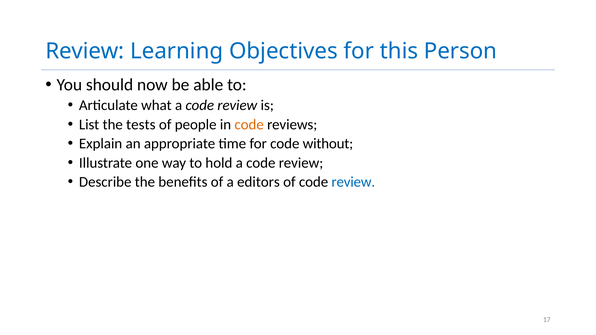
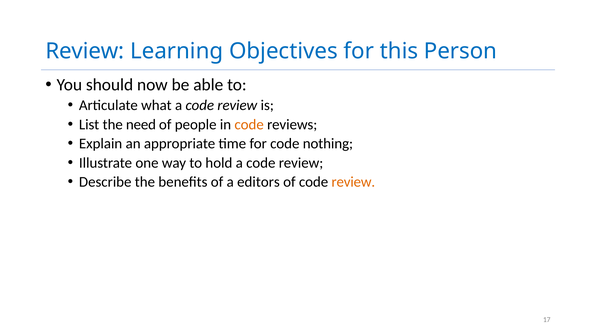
tests: tests -> need (141, 125)
without: without -> nothing (328, 144)
review colour: blue -> orange (353, 182)
